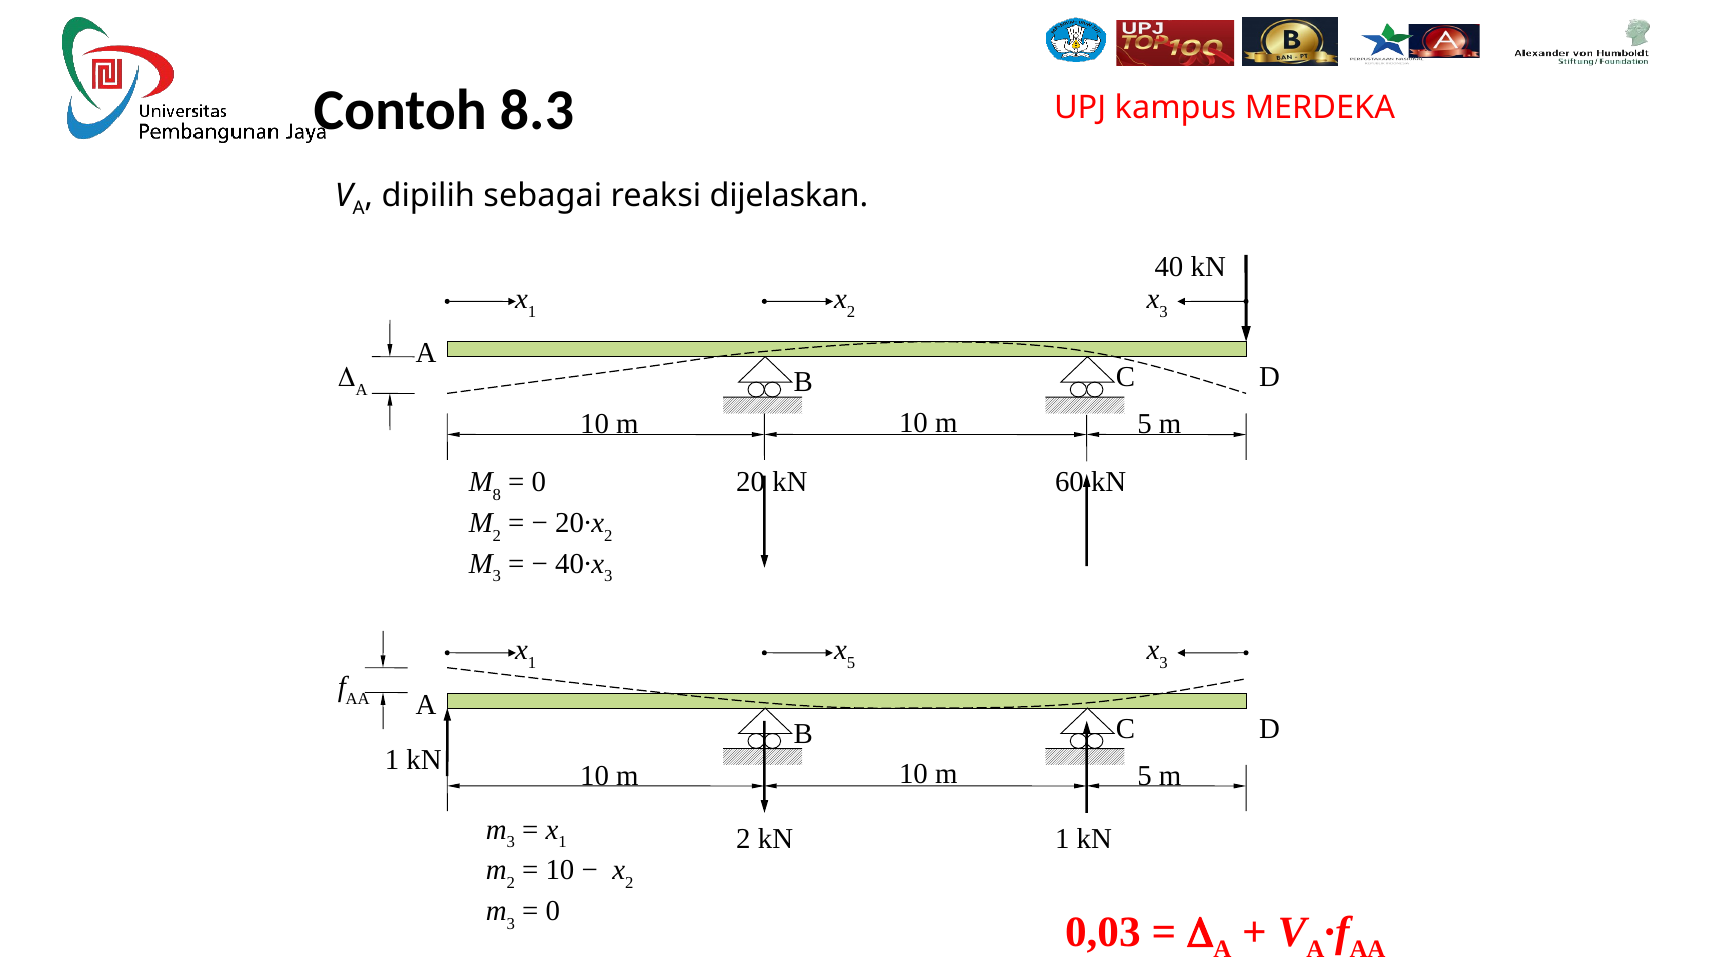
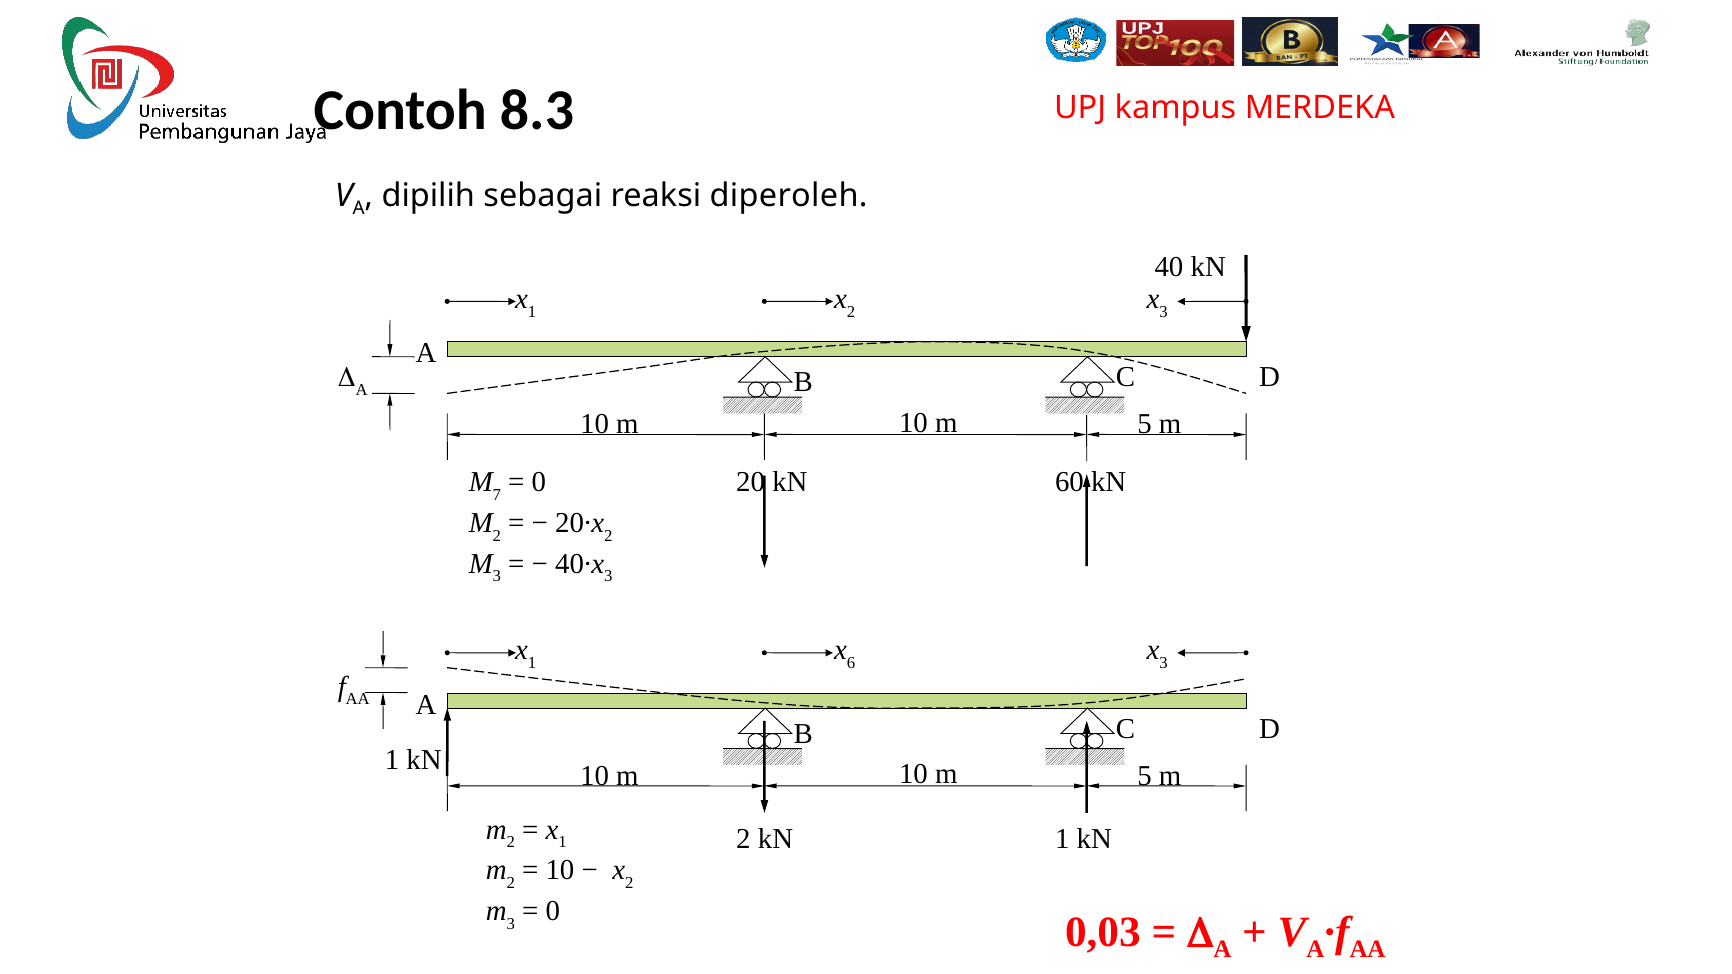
dijelaskan: dijelaskan -> diperoleh (789, 196)
8: 8 -> 7 (497, 495)
5: 5 -> 6 (851, 663)
3: 3 -> 2 (511, 843)
